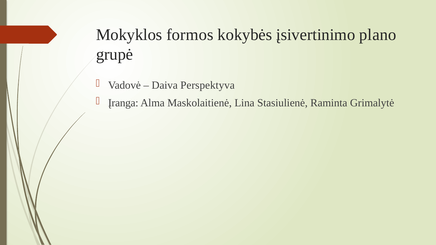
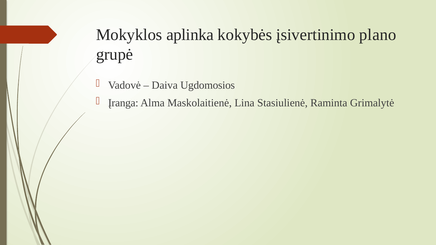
formos: formos -> aplinka (190, 35)
Perspektyva: Perspektyva -> Ugdomosios (208, 85)
